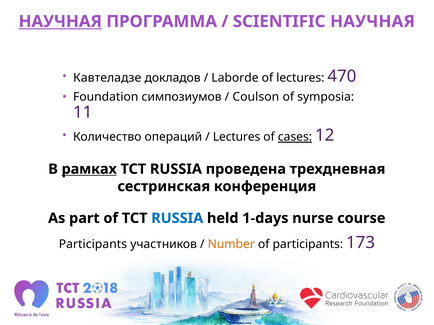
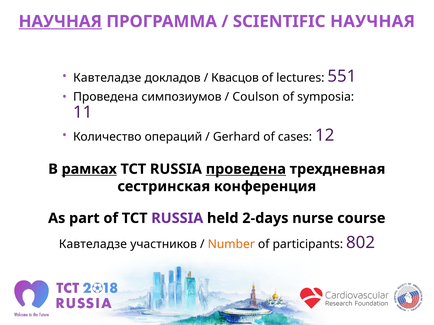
Laborde: Laborde -> Квасцов (235, 78)
470: 470 -> 551 (342, 76)
Foundation: Foundation -> Проведена (106, 97)
Lectures: Lectures -> Gerhard (237, 137)
cases underline: present -> none (295, 137)
проведена underline: none -> present (246, 169)
RUSSIA colour: blue -> purple (177, 219)
1-days: 1-days -> 2-days (265, 219)
Participants: Participants -> Кавтеладзе (93, 244)
173: 173 -> 802 (361, 243)
